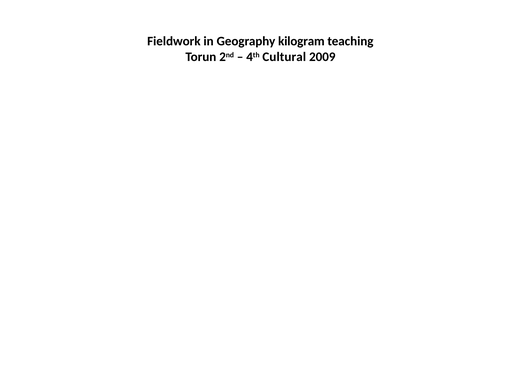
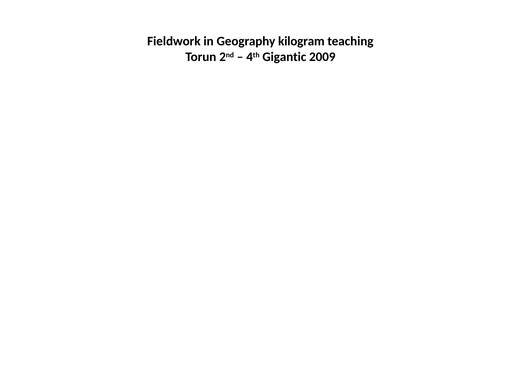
Cultural: Cultural -> Gigantic (284, 57)
